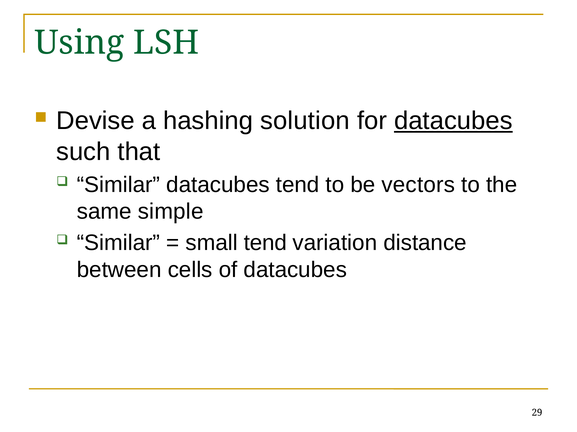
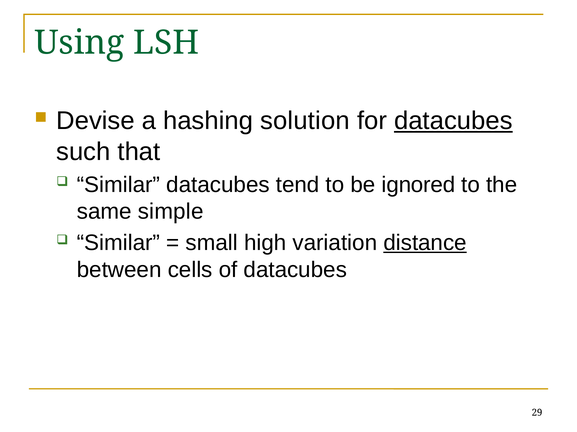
vectors: vectors -> ignored (418, 185)
small tend: tend -> high (265, 243)
distance underline: none -> present (425, 243)
